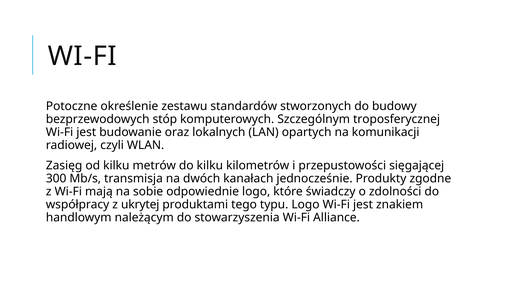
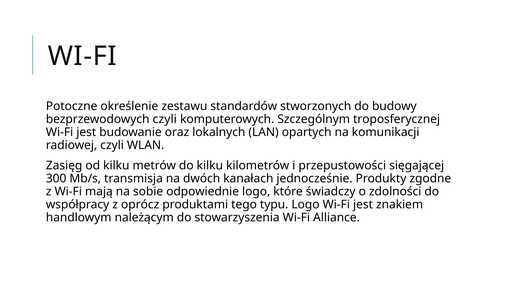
bezprzewodowych stóp: stóp -> czyli (165, 119)
ukrytej: ukrytej -> oprócz (140, 205)
